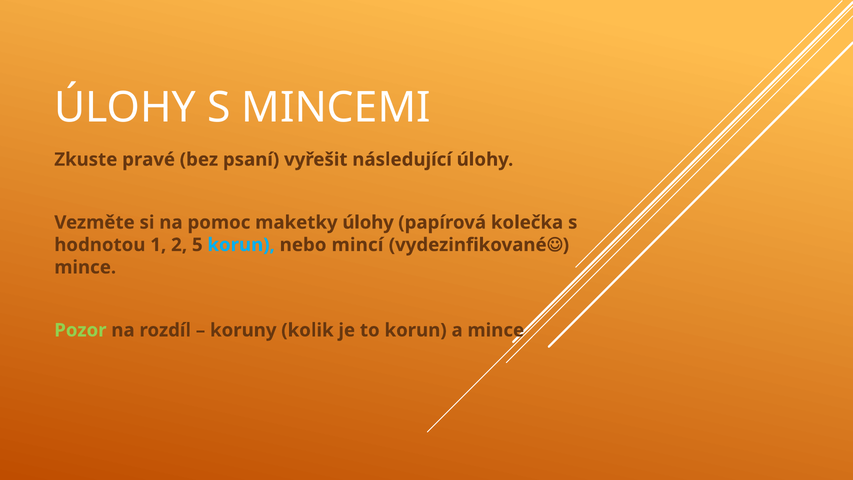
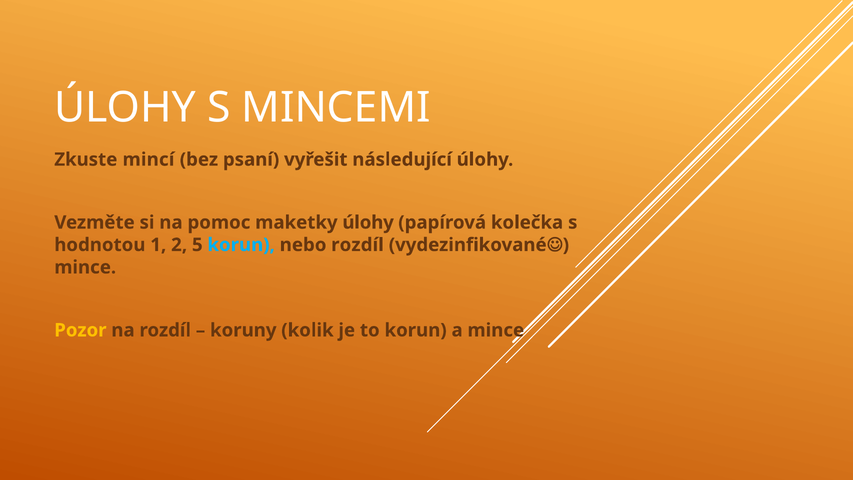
pravé: pravé -> mincí (148, 159)
nebo mincí: mincí -> rozdíl (358, 245)
Pozor colour: light green -> yellow (80, 330)
